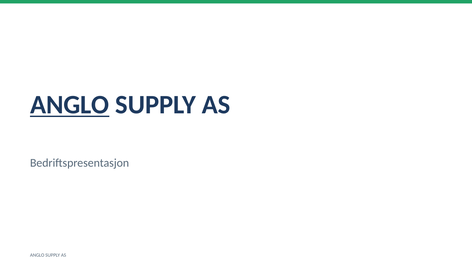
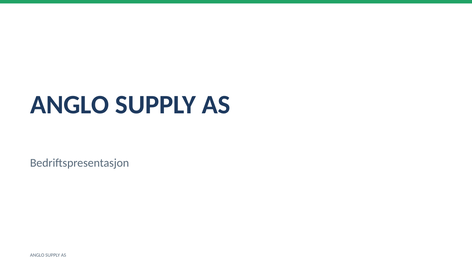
ANGLO underline: present -> none (70, 105)
